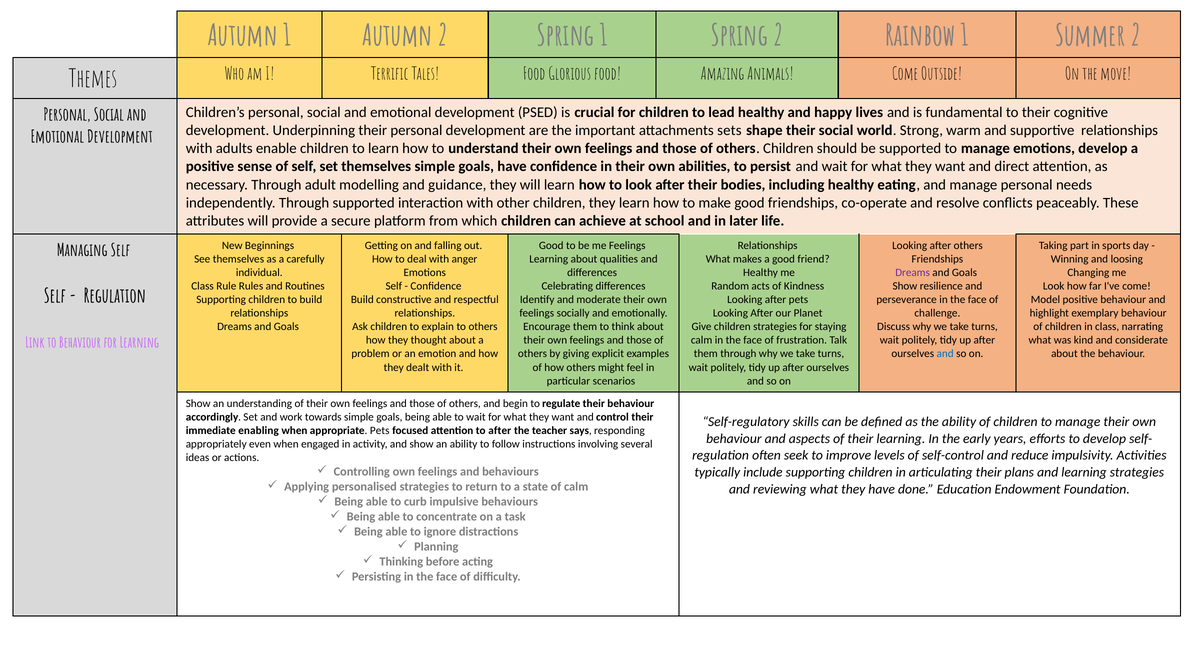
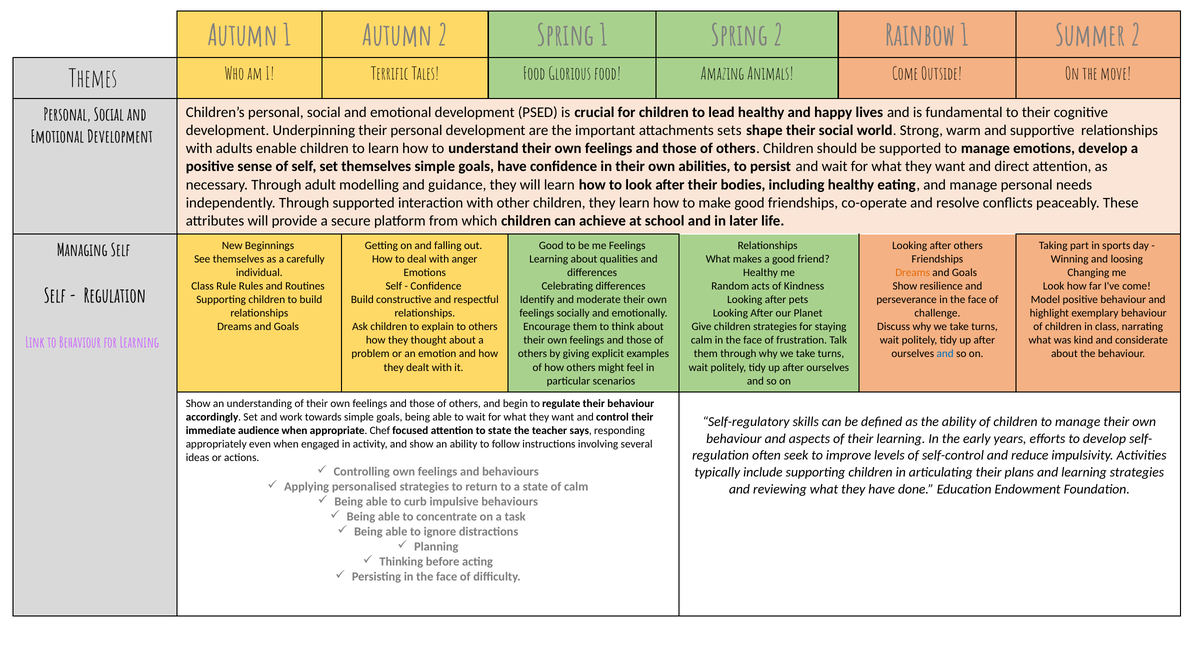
Dreams colour: purple -> orange (913, 272)
enabling: enabling -> audience (259, 430)
appropriate Pets: Pets -> Chef (380, 430)
to after: after -> state (500, 430)
